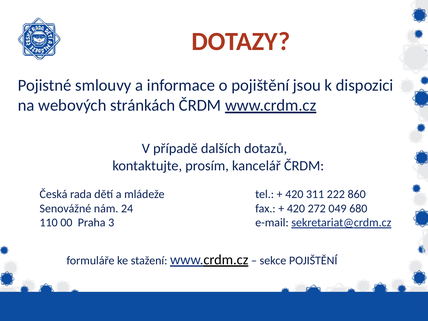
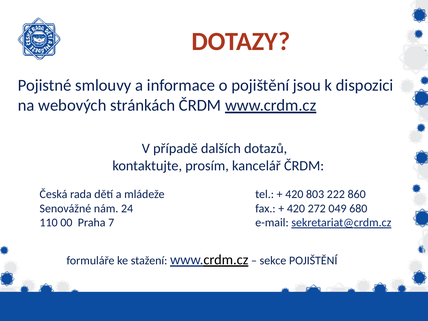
311: 311 -> 803 (315, 194)
3: 3 -> 7 (111, 223)
